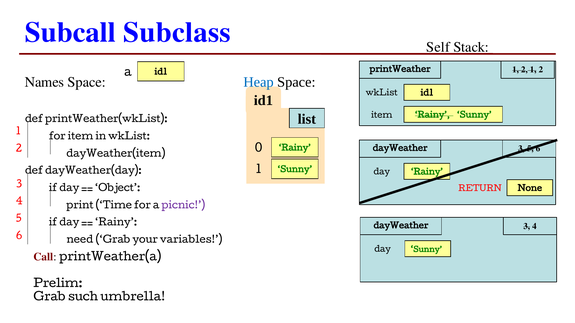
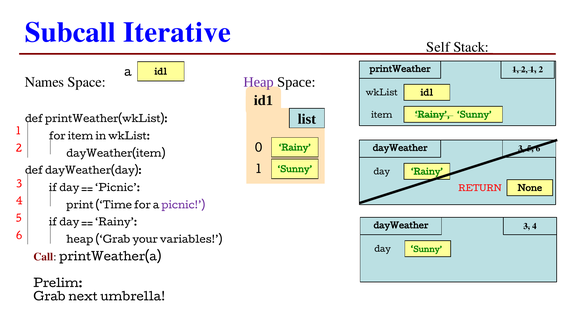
Subclass: Subclass -> Iterative (177, 33)
Heap colour: blue -> purple (258, 82)
Object: Object -> Picnic (118, 188)
need: need -> heap (80, 240)
such: such -> next (83, 297)
